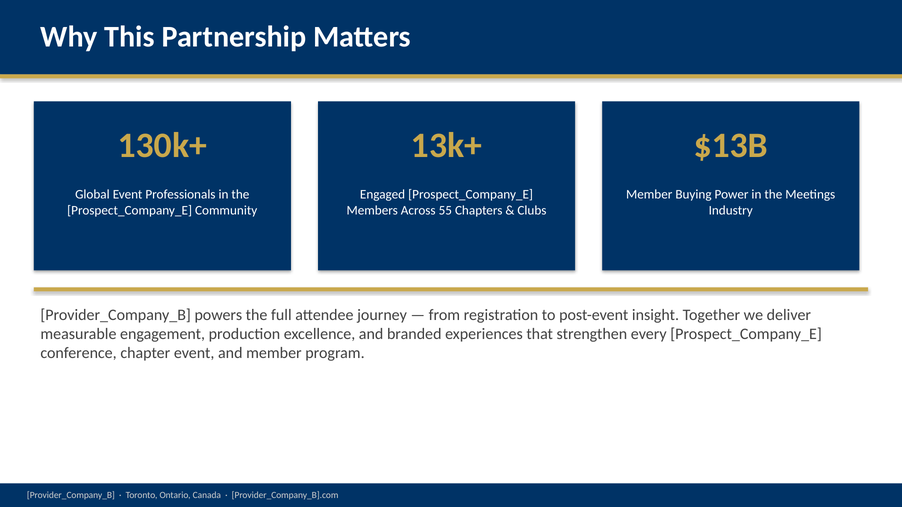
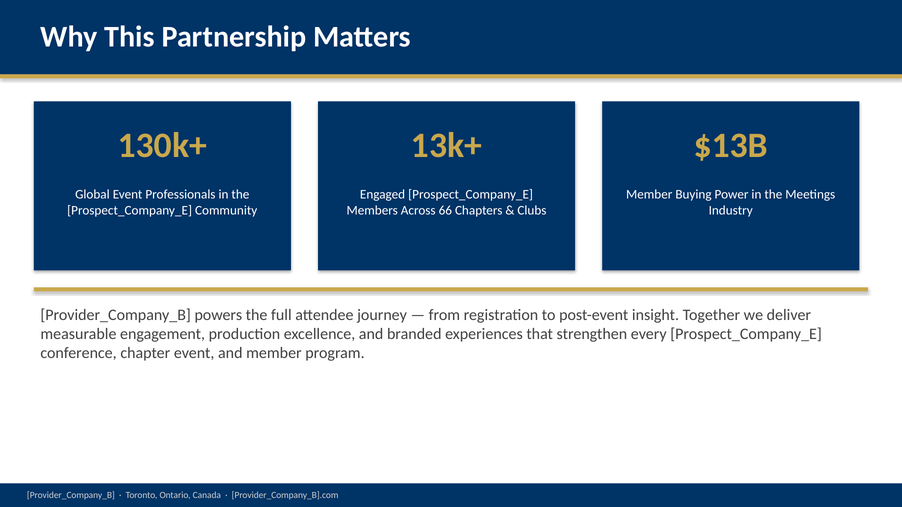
55: 55 -> 66 (445, 211)
